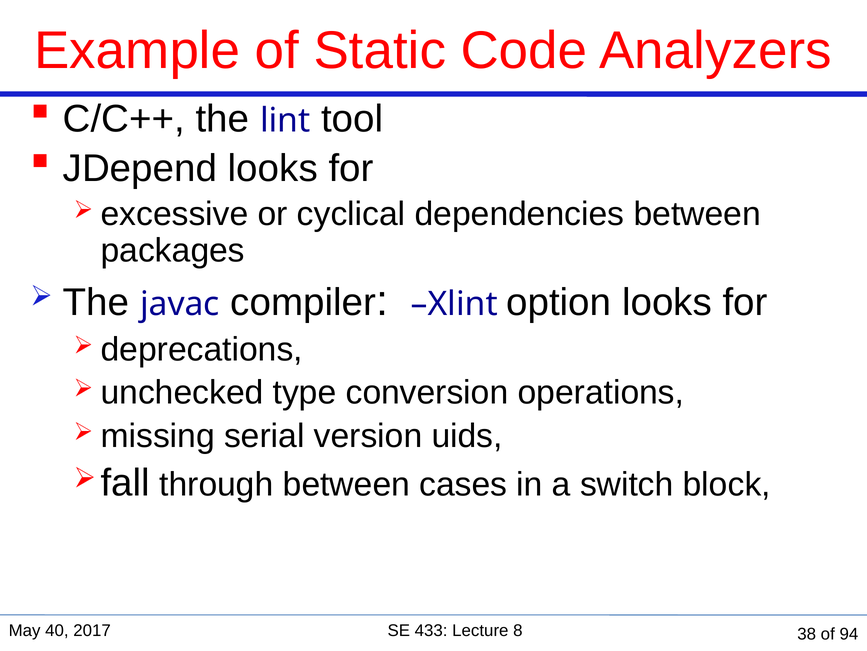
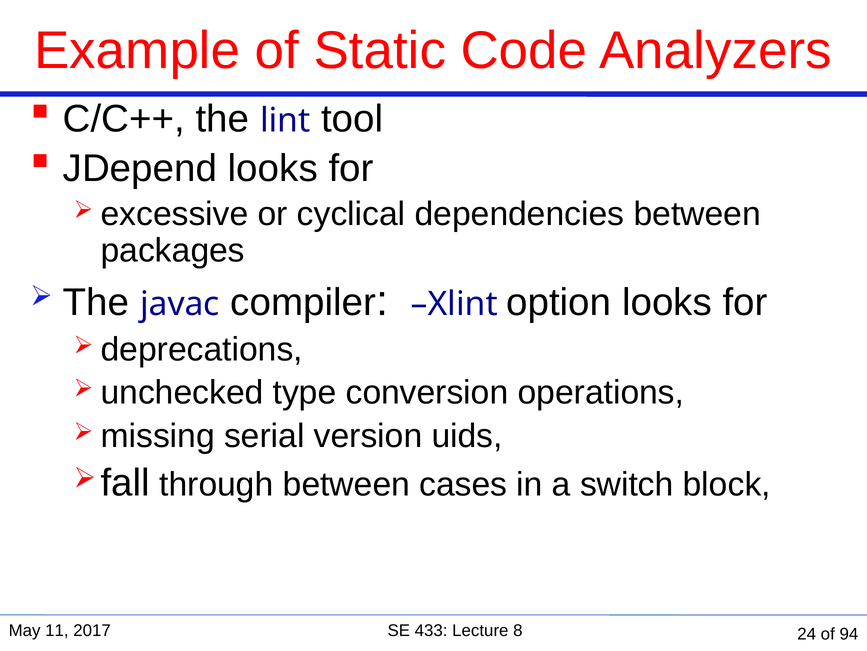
40: 40 -> 11 (57, 630)
38: 38 -> 24 (807, 633)
